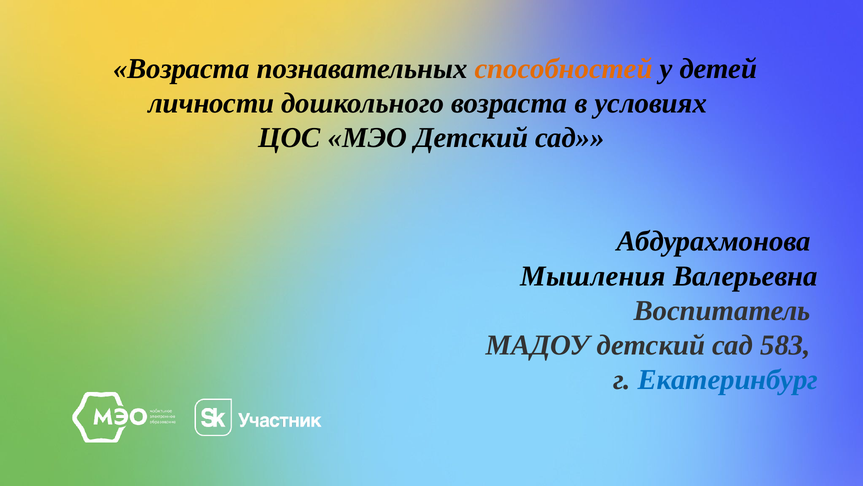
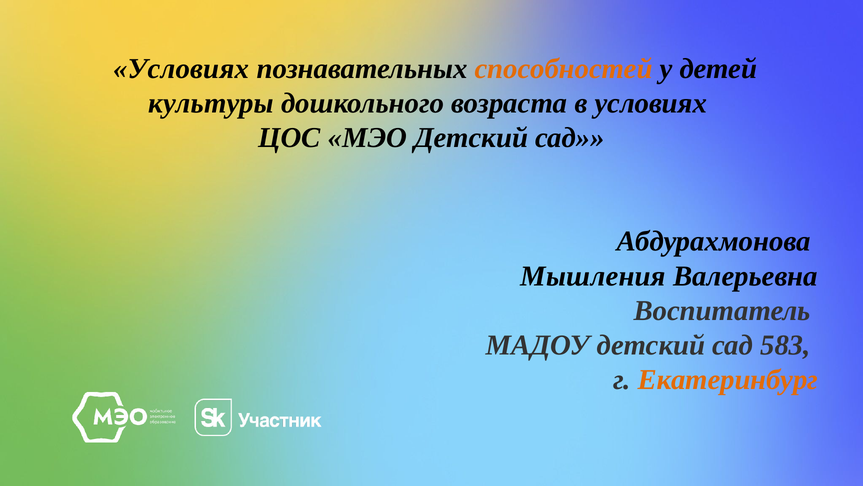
Возраста: Возраста -> Условиях (181, 69)
личности: личности -> культуры (211, 103)
Екатеринбург colour: blue -> orange (728, 379)
